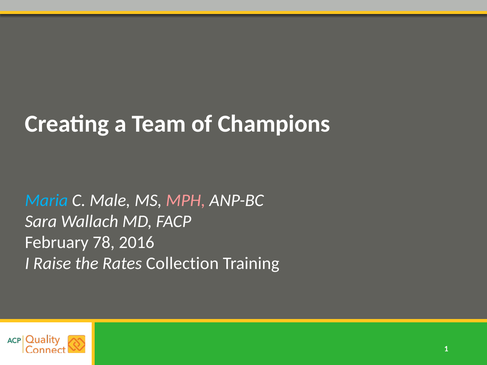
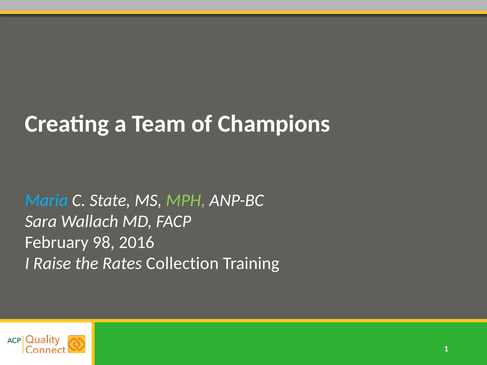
Male: Male -> State (110, 200)
MPH colour: pink -> light green (186, 200)
78: 78 -> 98 (104, 243)
